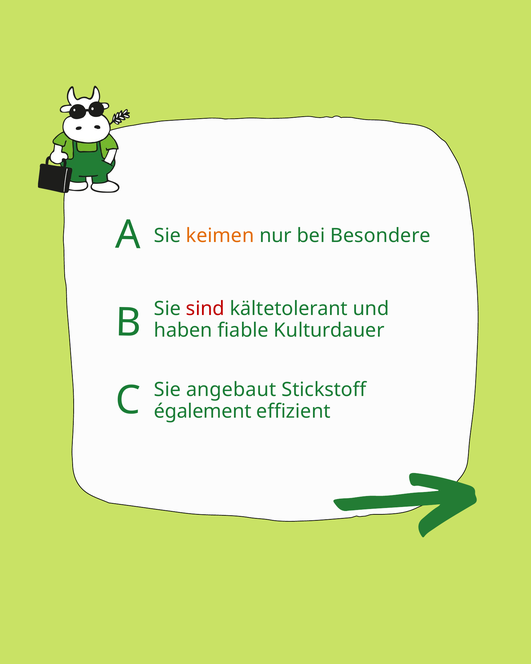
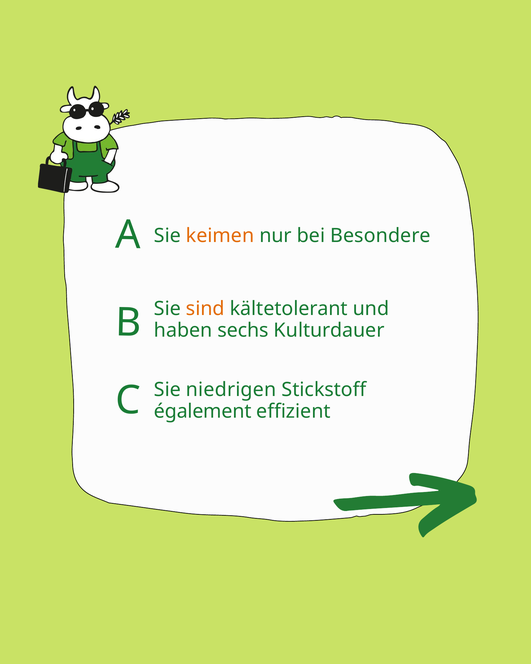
sind colour: red -> orange (205, 308)
fiable: fiable -> sechs (243, 330)
angebaut: angebaut -> niedrigen (231, 389)
